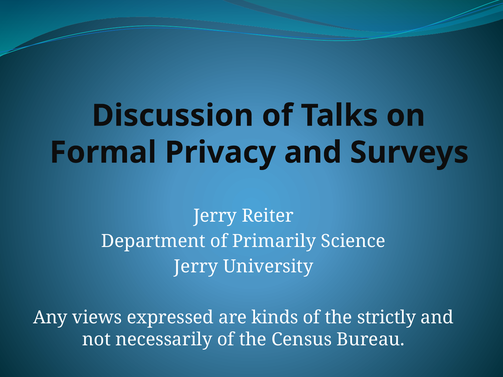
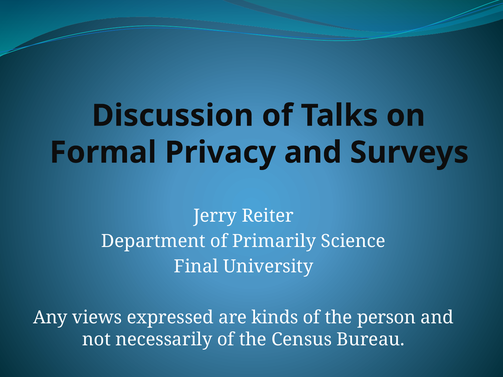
Jerry: Jerry -> Final (196, 267)
strictly: strictly -> person (387, 318)
